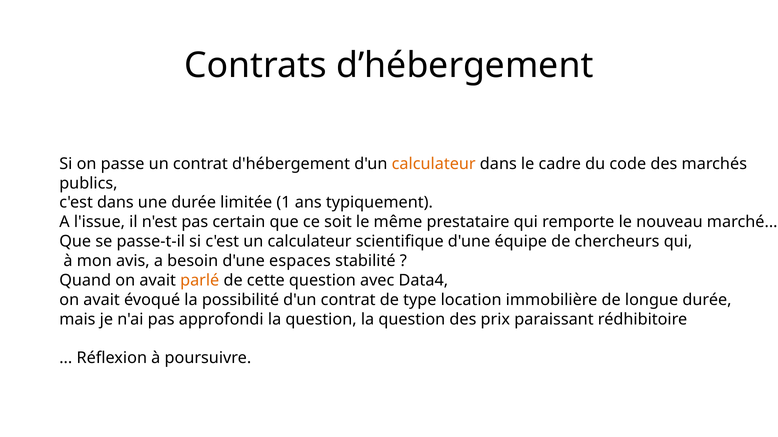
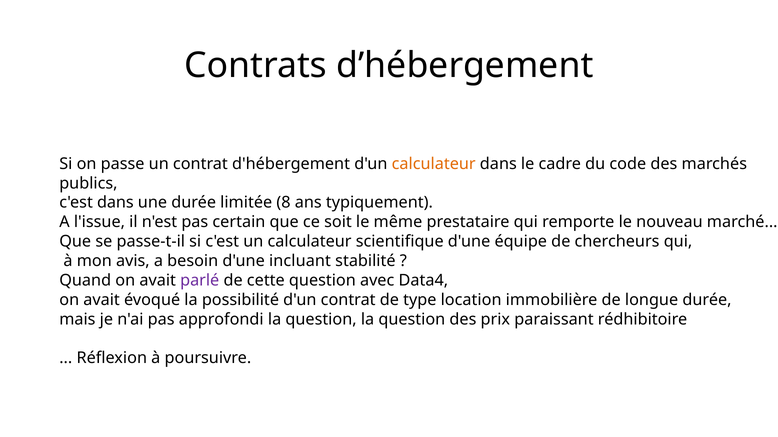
1: 1 -> 8 (284, 203)
espaces: espaces -> incluant (300, 261)
parlé colour: orange -> purple (200, 281)
